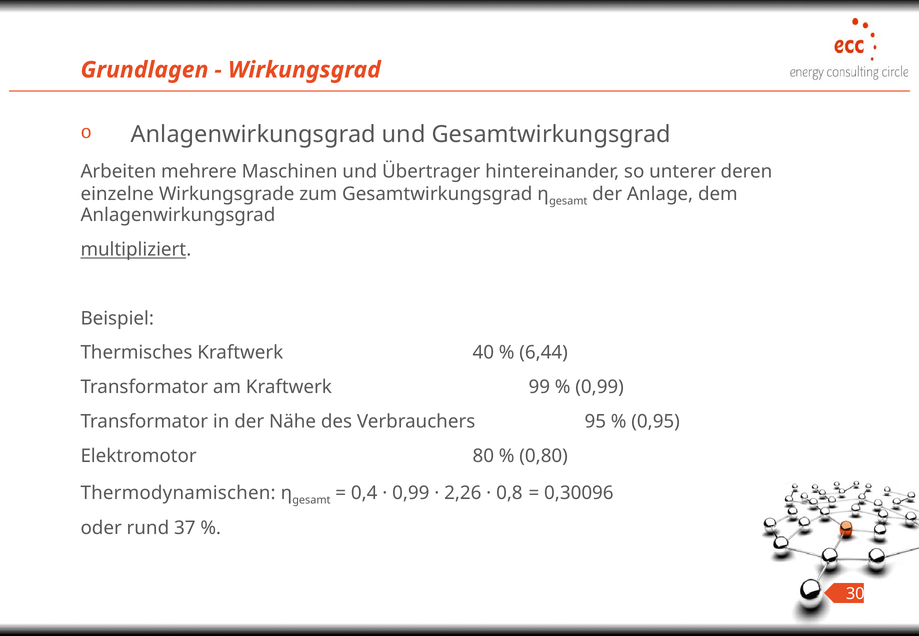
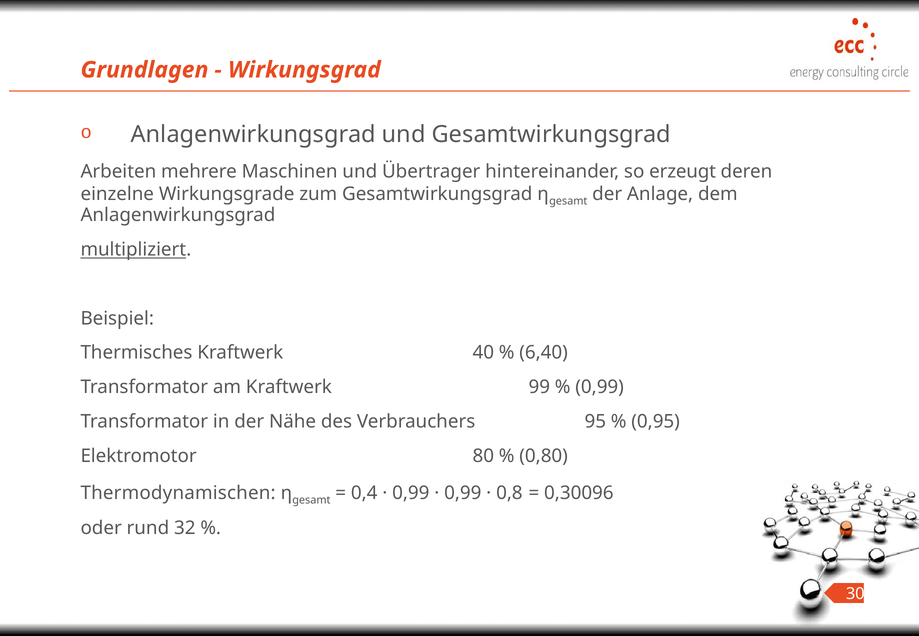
unterer: unterer -> erzeugt (683, 172)
6,44: 6,44 -> 6,40 (544, 353)
2,26: 2,26 -> 0,99 (463, 493)
37: 37 -> 32 (185, 528)
